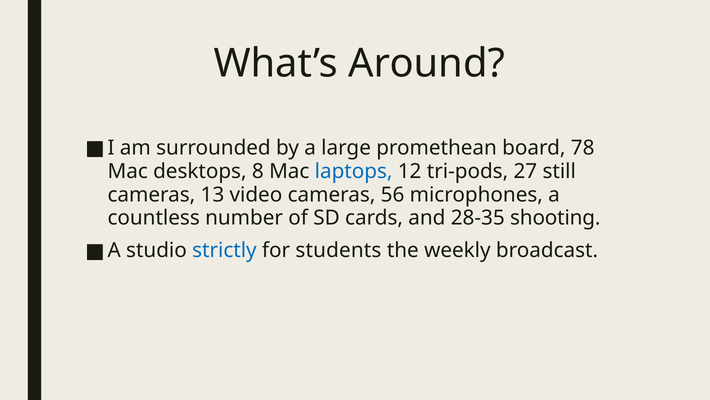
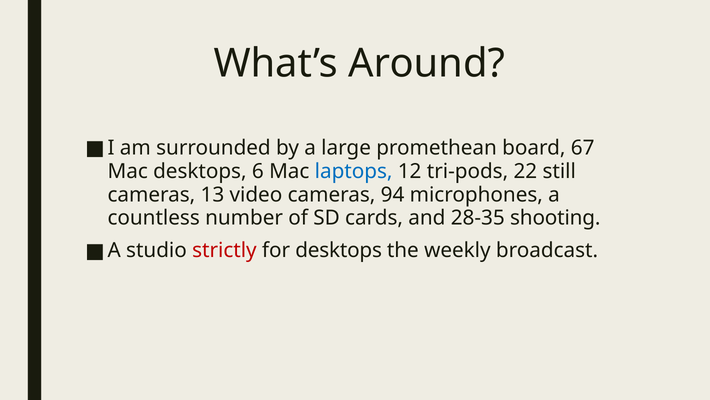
78: 78 -> 67 (583, 148)
8: 8 -> 6 (258, 171)
27: 27 -> 22 (525, 171)
56: 56 -> 94 (393, 194)
strictly colour: blue -> red (224, 250)
for students: students -> desktops (339, 250)
